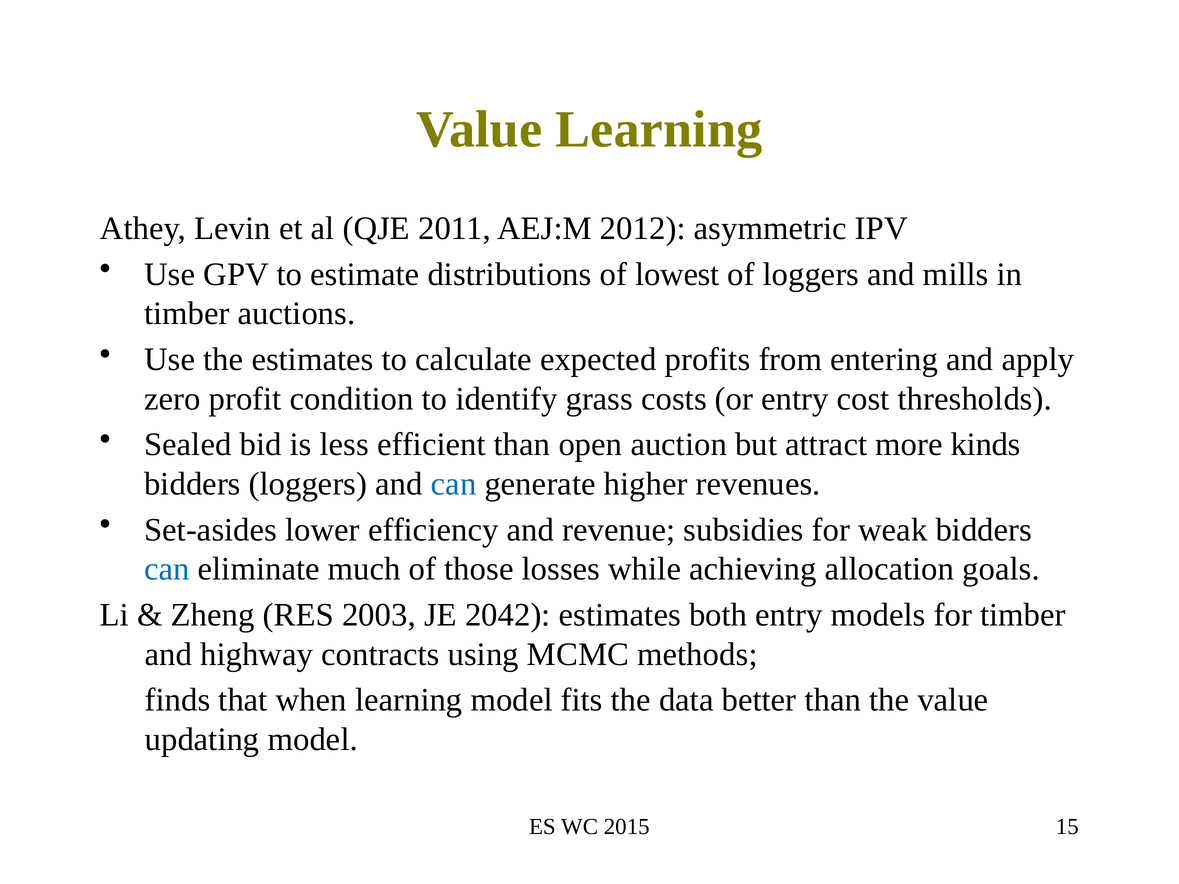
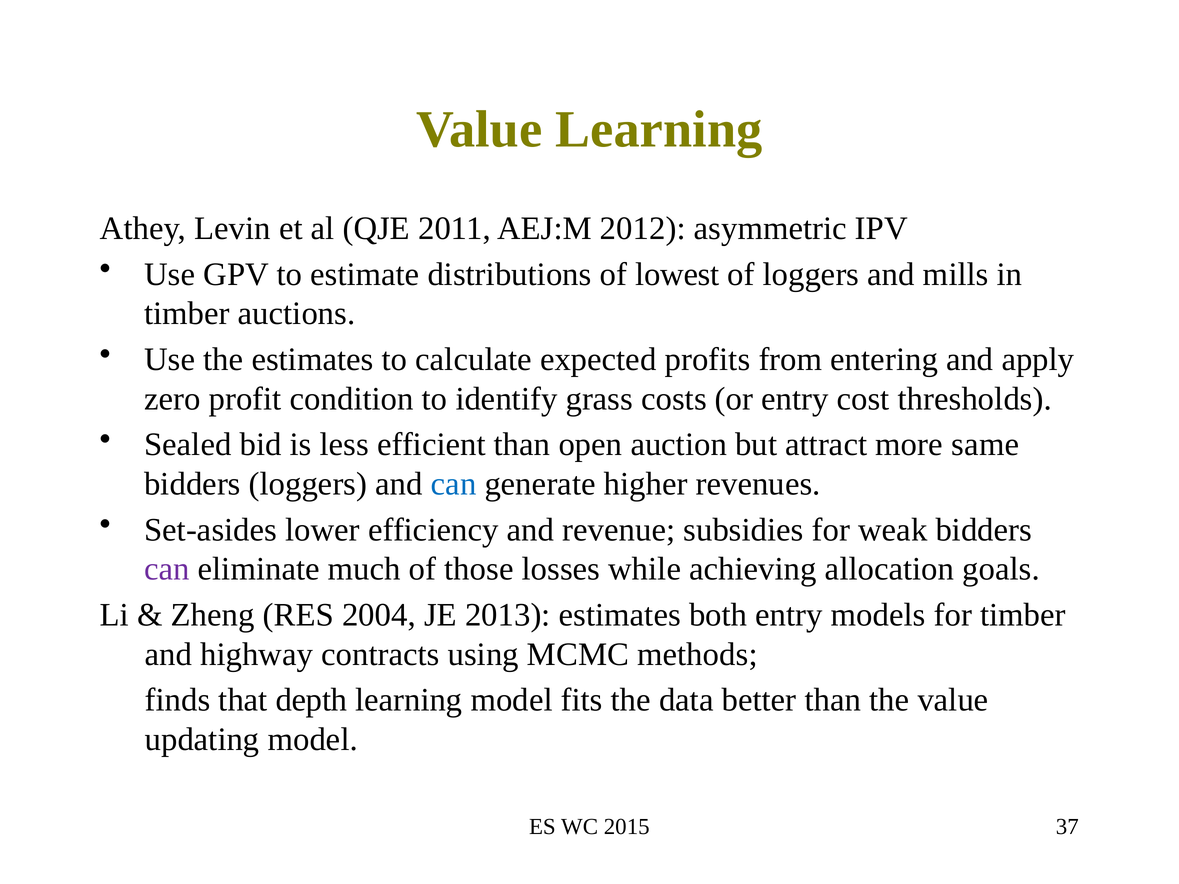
kinds: kinds -> same (985, 445)
can colour: blue -> purple (167, 569)
2003: 2003 -> 2004 (379, 615)
2042: 2042 -> 2013 (508, 615)
when: when -> depth (311, 700)
15: 15 -> 37 (1067, 827)
